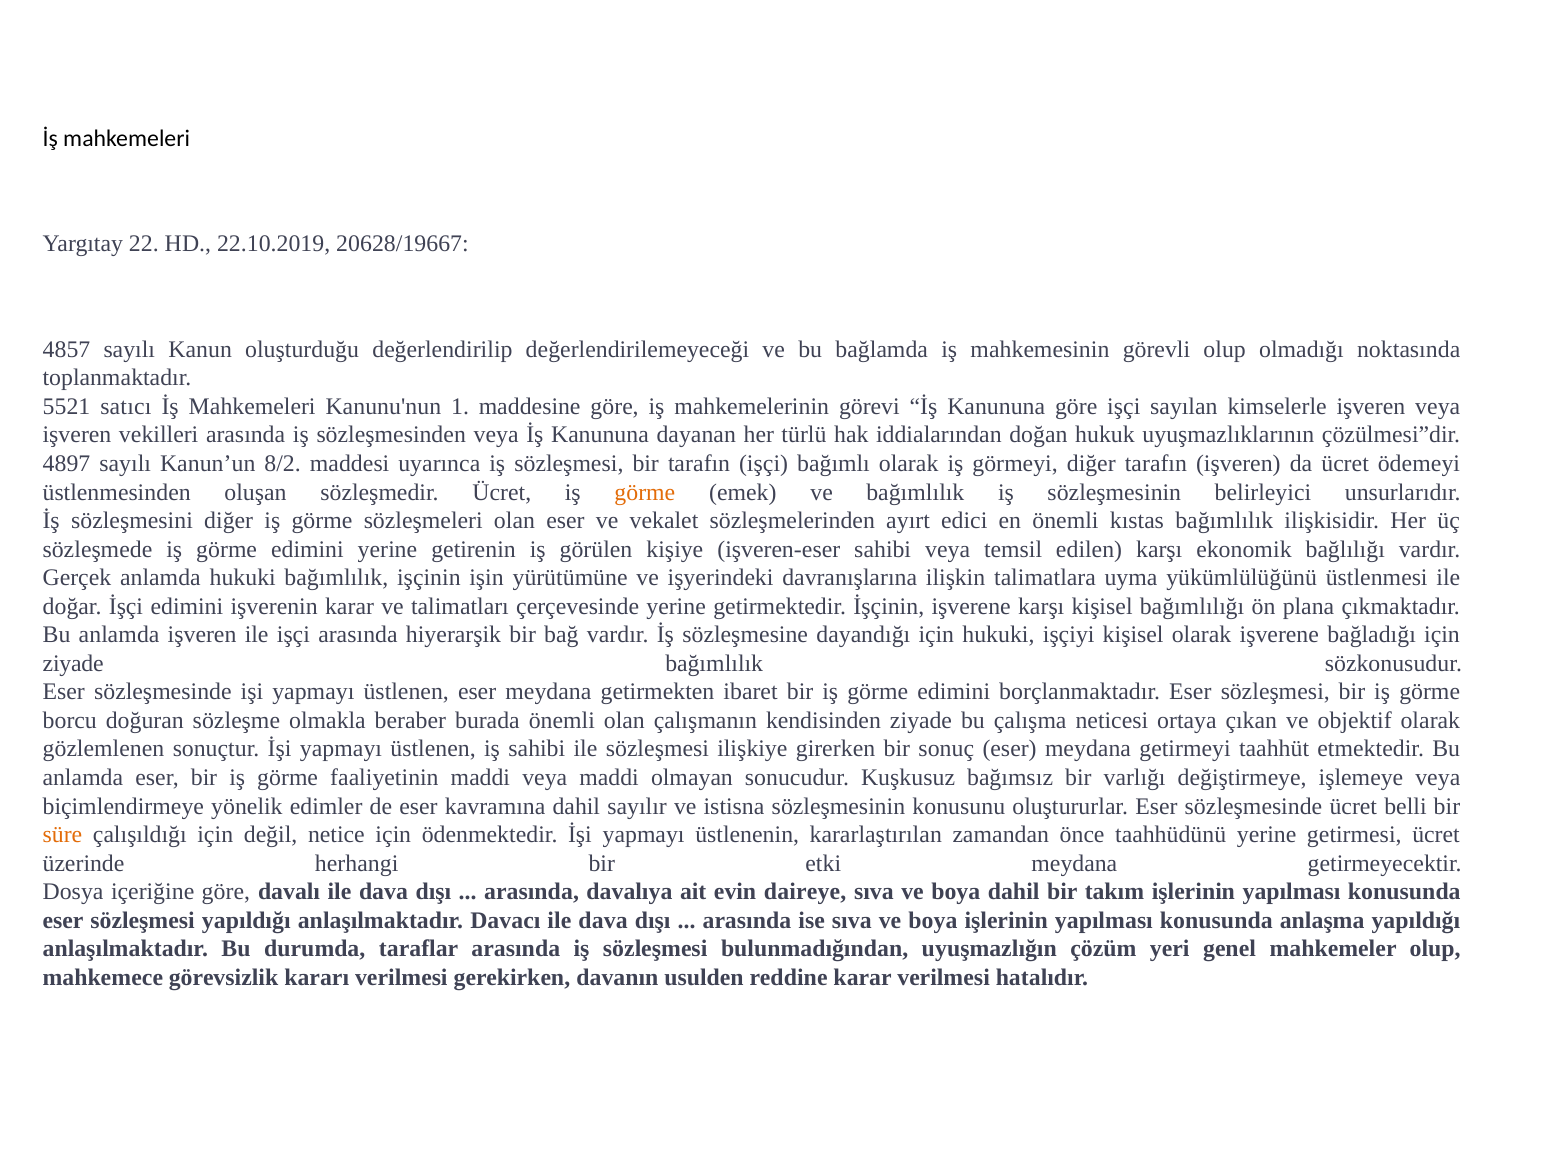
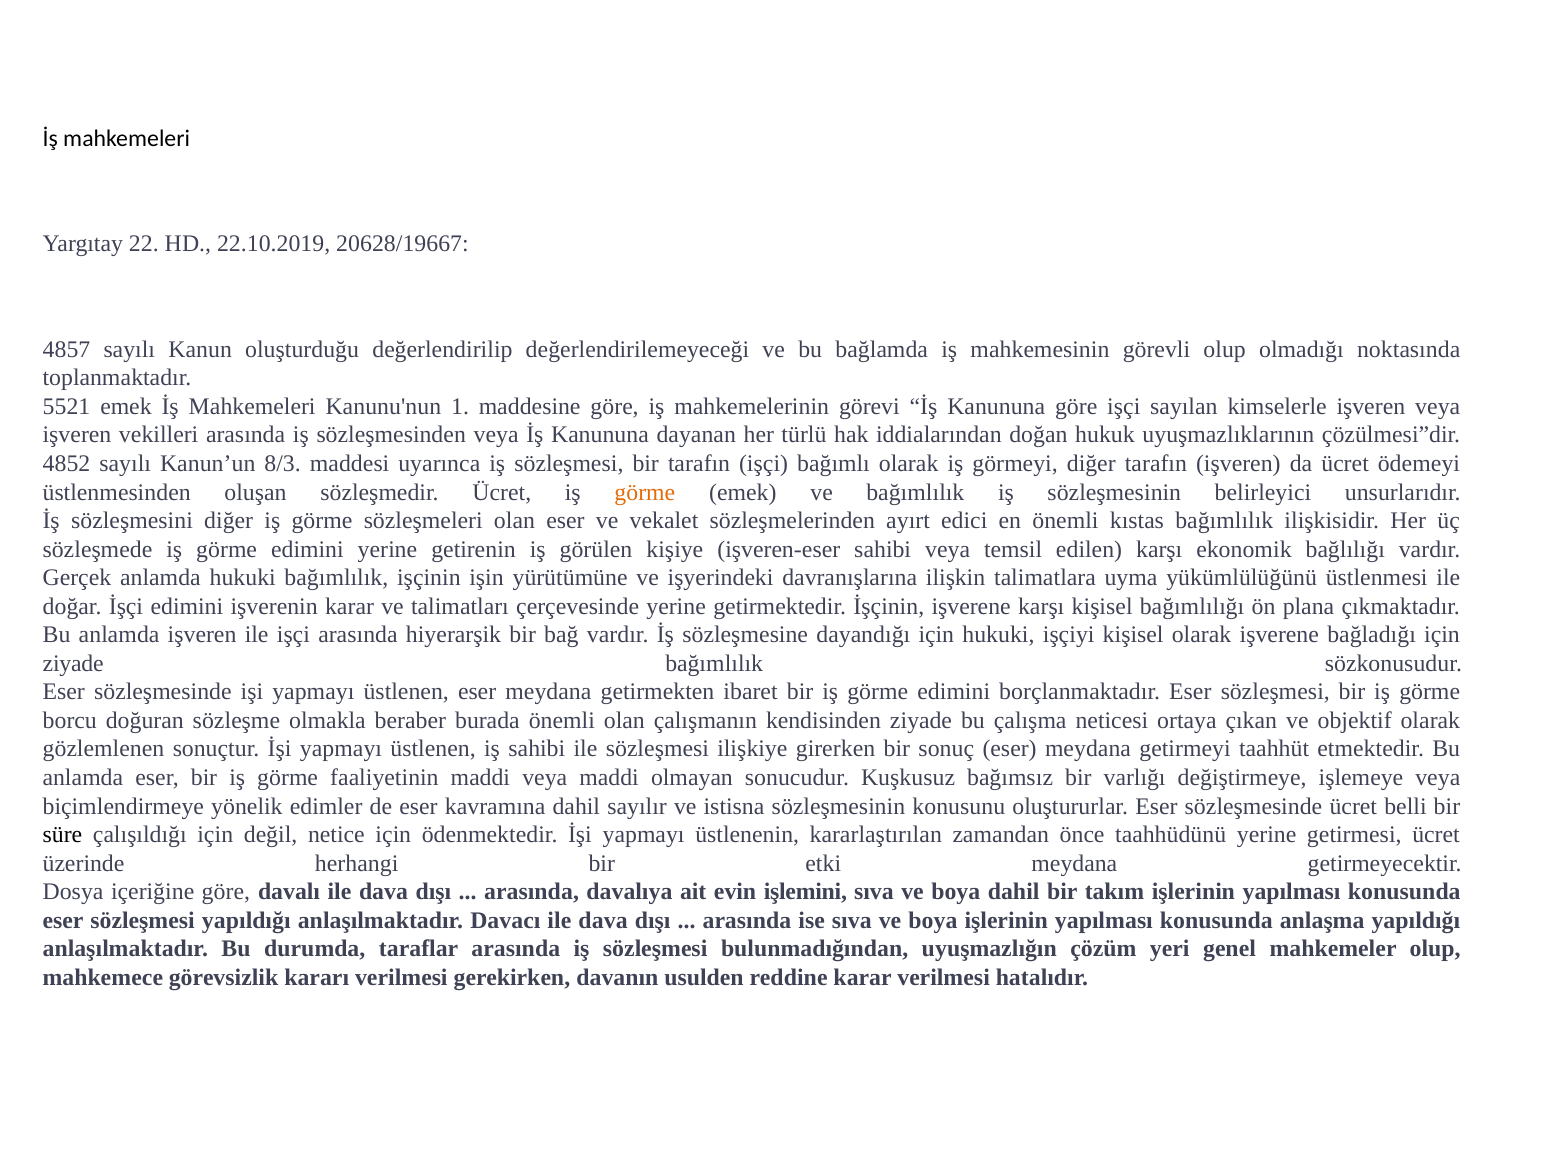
5521 satıcı: satıcı -> emek (126, 407)
4897: 4897 -> 4852 (67, 464)
8/2: 8/2 -> 8/3 (283, 464)
süre colour: orange -> black (62, 835)
daireye: daireye -> işlemini (805, 892)
